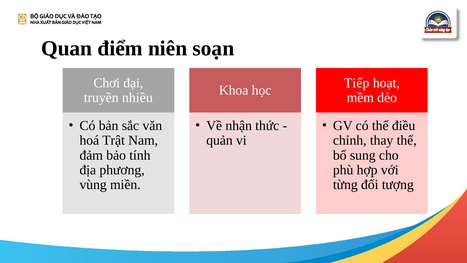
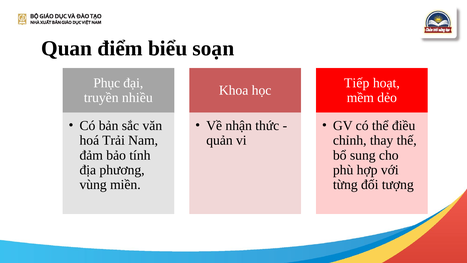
niên: niên -> biểu (168, 48)
Chơi: Chơi -> Phục (107, 83)
Trật: Trật -> Trải (114, 140)
